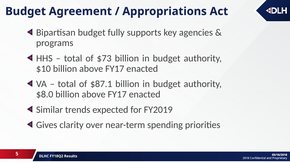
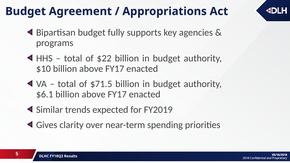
$73: $73 -> $22 (104, 58)
$87.1: $87.1 -> $71.5 (101, 84)
$8.0: $8.0 -> $6.1 (45, 94)
